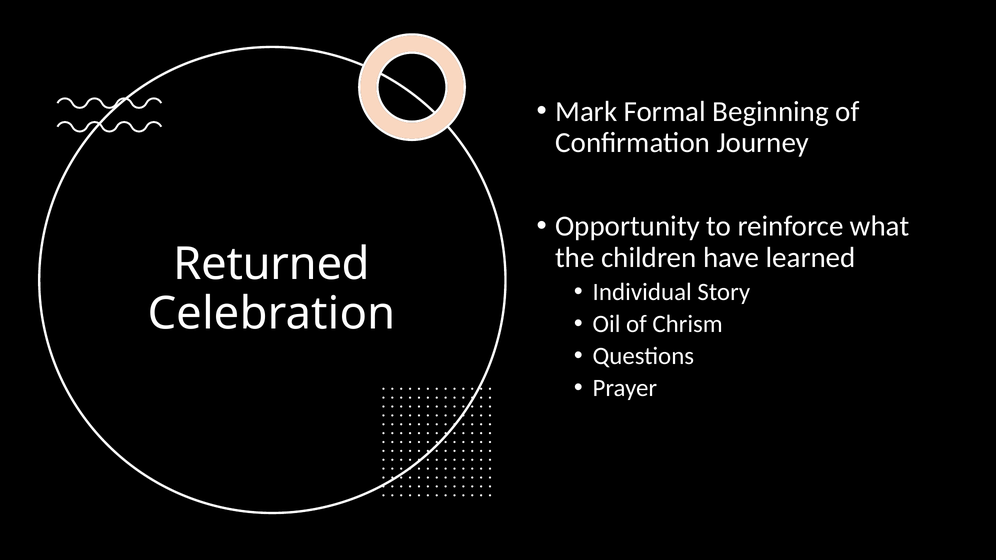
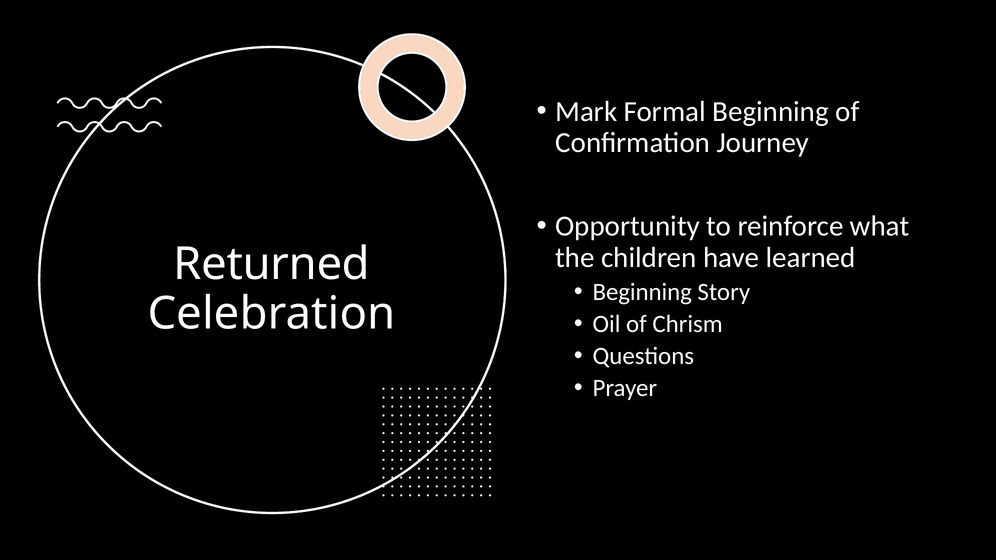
Individual: Individual -> Beginning (642, 292)
